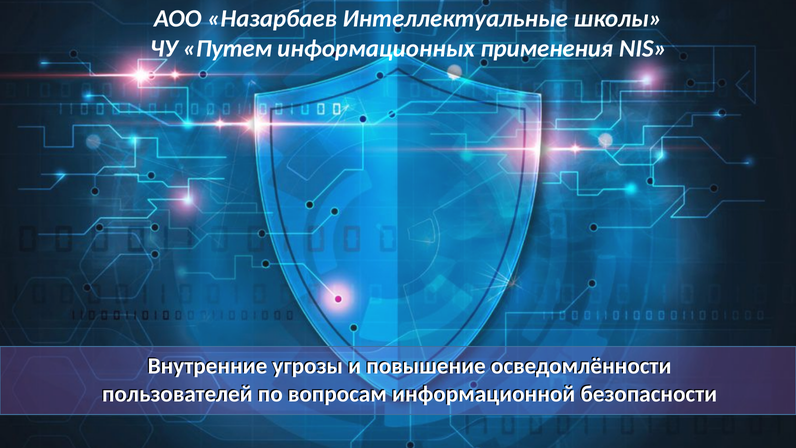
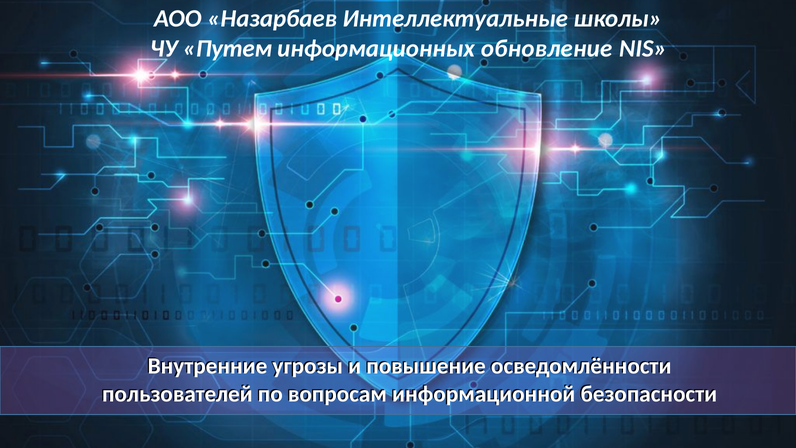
применения: применения -> обновление (547, 48)
